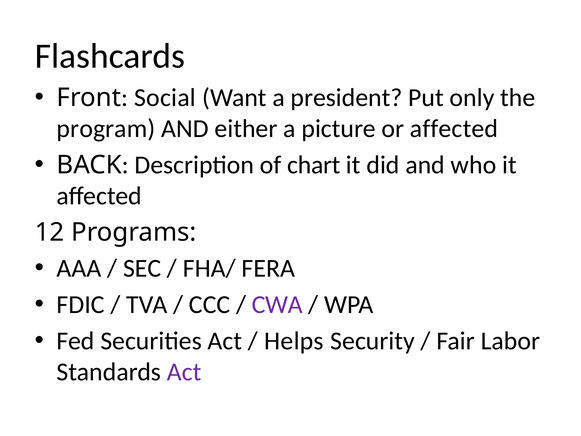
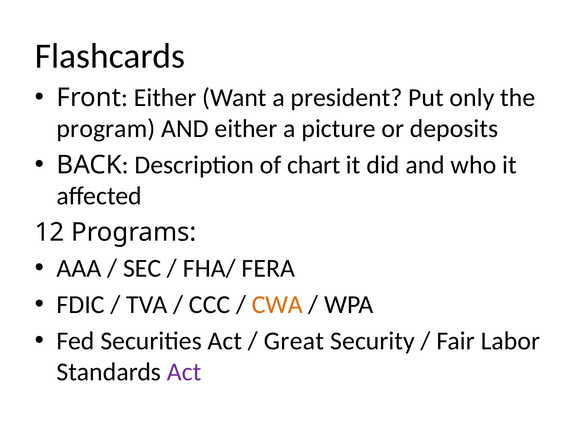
Social: Social -> Either (165, 98)
or affected: affected -> deposits (454, 129)
CWA colour: purple -> orange (277, 304)
Helps: Helps -> Great (294, 341)
